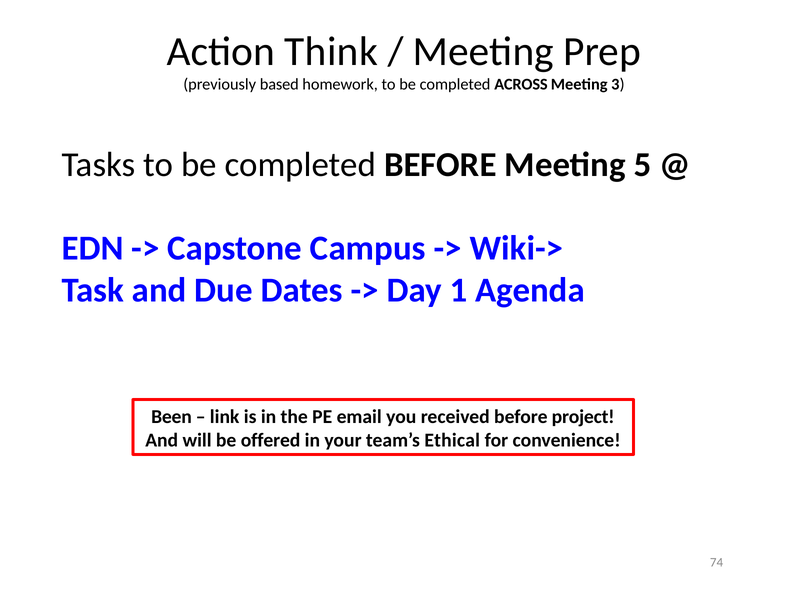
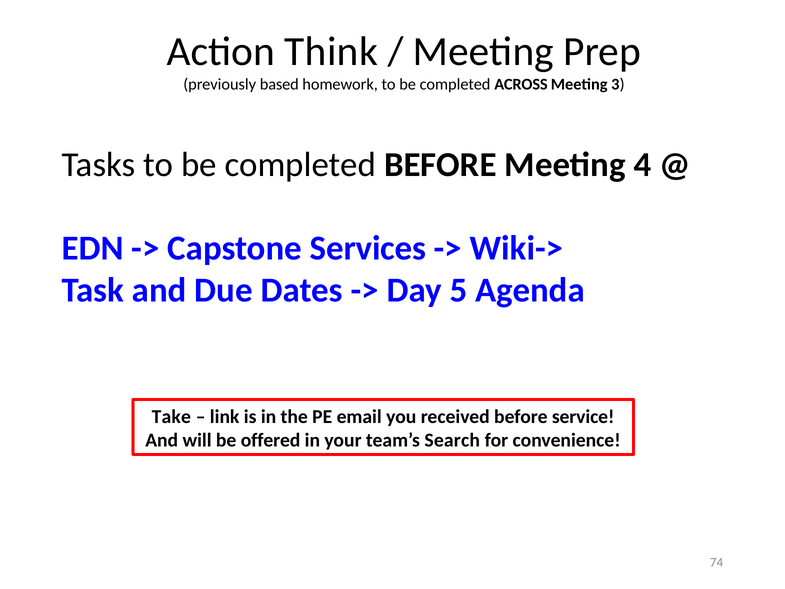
5: 5 -> 4 (642, 165)
Campus: Campus -> Services (368, 248)
1: 1 -> 5 (458, 290)
Been: Been -> Take (171, 416)
project: project -> service (583, 416)
Ethical: Ethical -> Search (452, 440)
